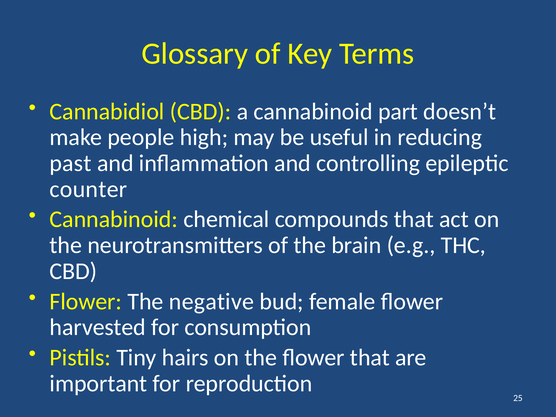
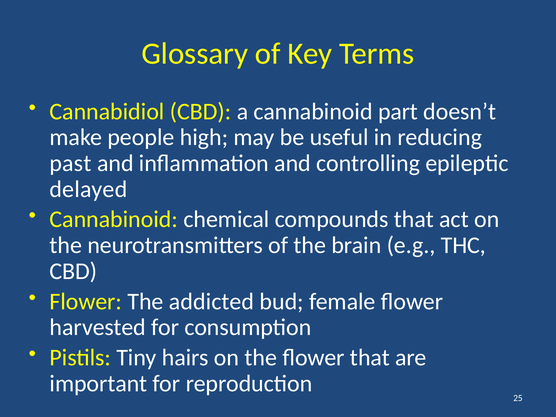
counter: counter -> delayed (88, 189)
negative: negative -> addicted (212, 301)
